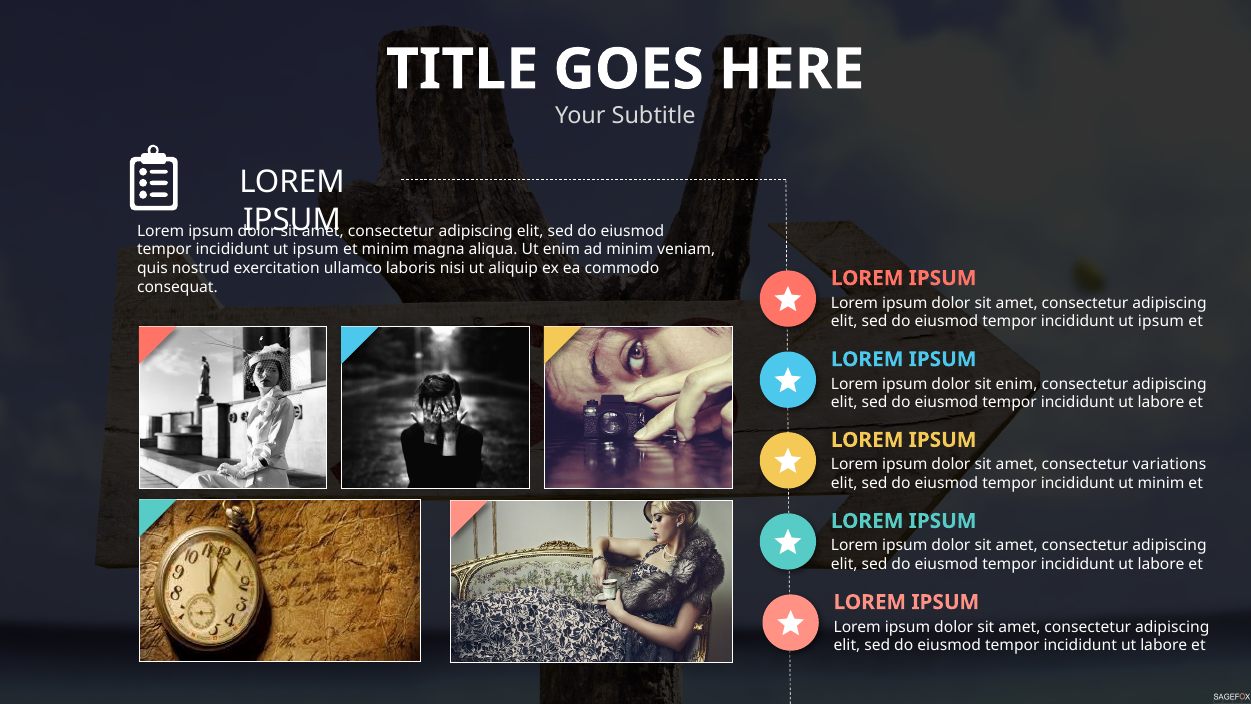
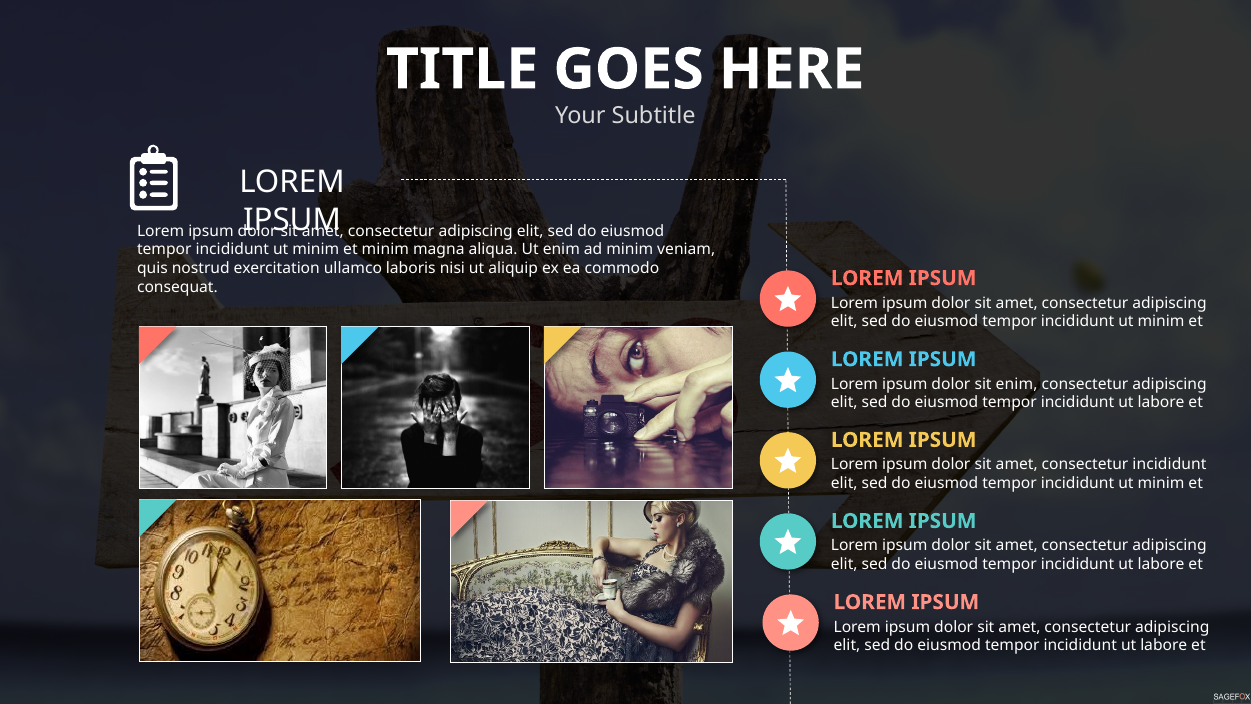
ipsum: ipsum -> minim (316, 250)
ipsum: ipsum -> minim (1161, 322)
consectetur variations: variations -> incididunt (1170, 464)
